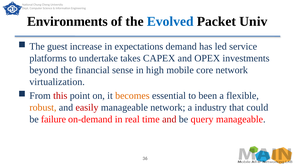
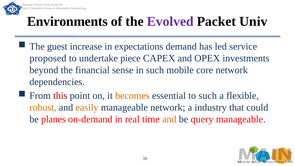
Evolved colour: blue -> purple (170, 21)
platforms: platforms -> proposed (48, 58)
takes: takes -> piece (130, 58)
in high: high -> such (155, 70)
virtualization: virtualization -> dependencies (57, 82)
to been: been -> such (208, 96)
easily colour: red -> orange (87, 107)
failure: failure -> planes (53, 119)
and colour: red -> orange (169, 119)
